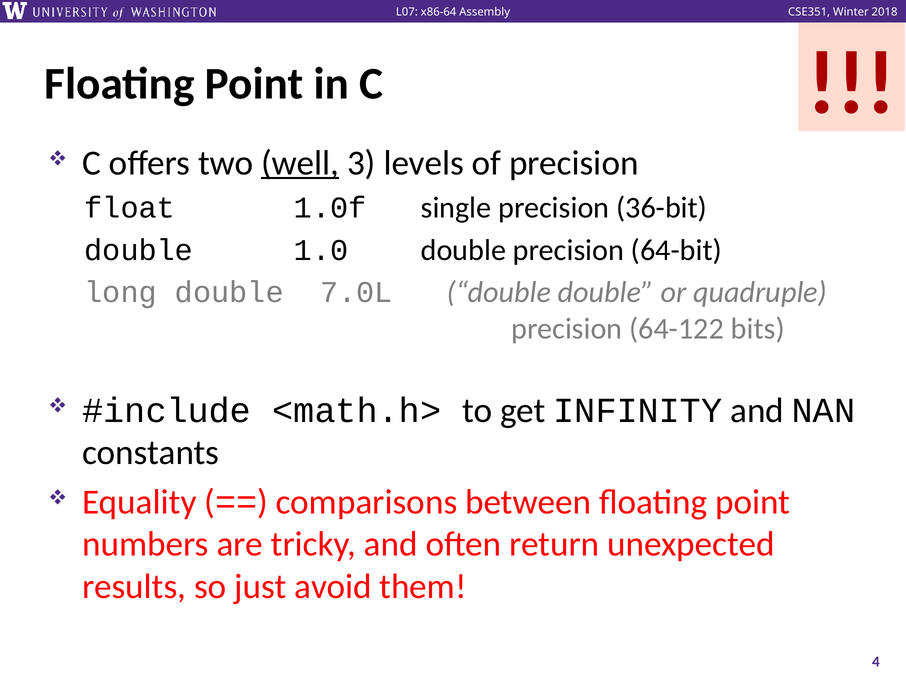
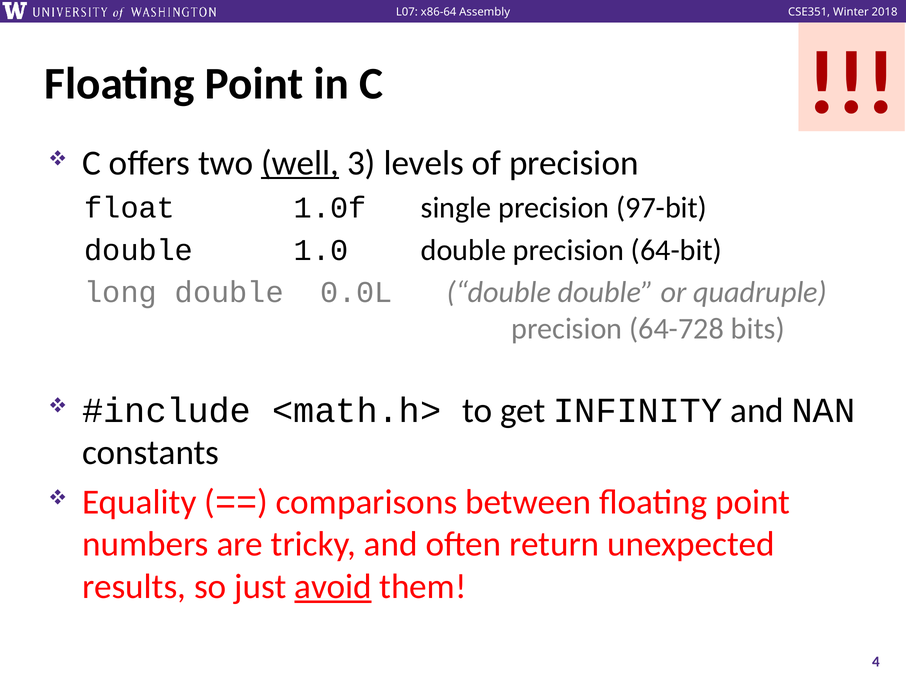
36-bit: 36-bit -> 97-bit (662, 208)
7.0L: 7.0L -> 0.0L (356, 293)
64-122: 64-122 -> 64-728 (677, 329)
avoid underline: none -> present (333, 587)
